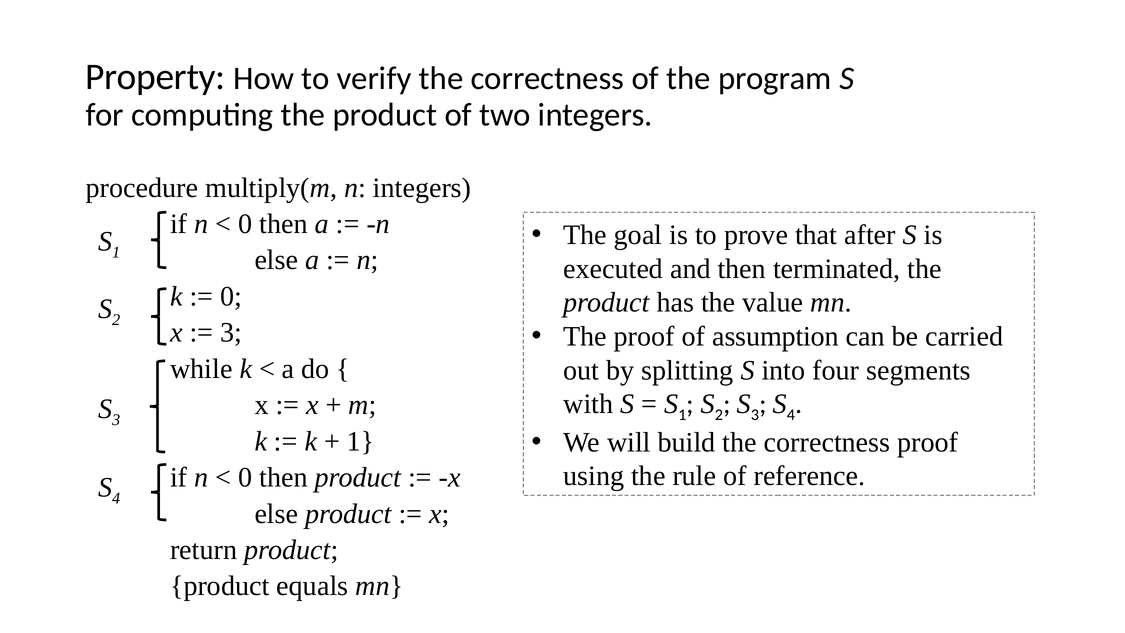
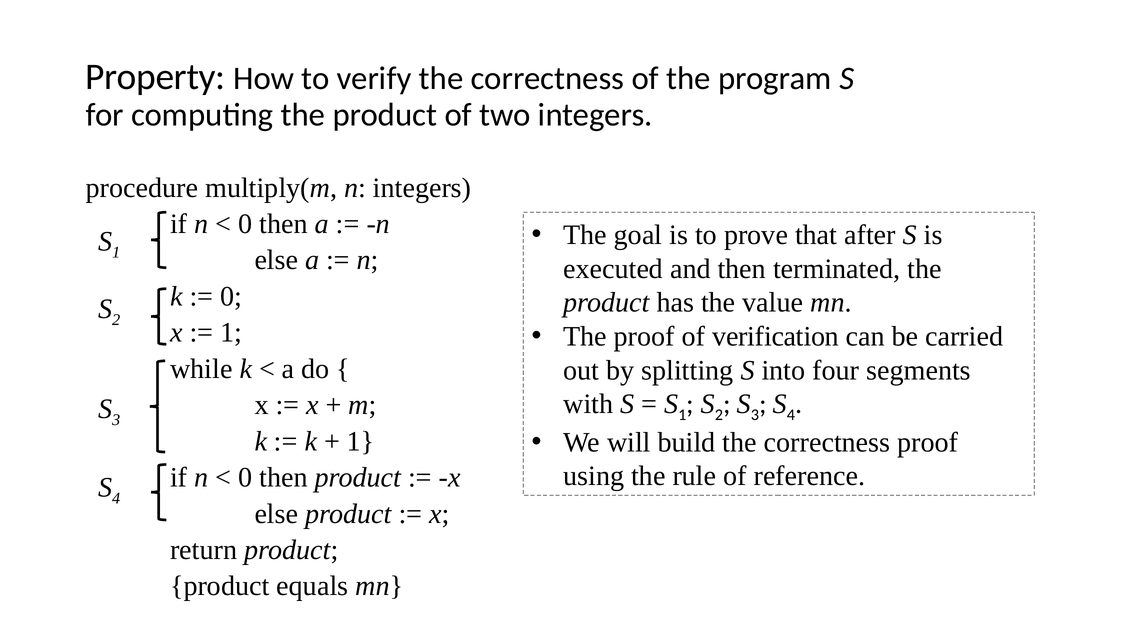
3: 3 -> 1 (231, 333)
assumption: assumption -> verification (776, 336)
